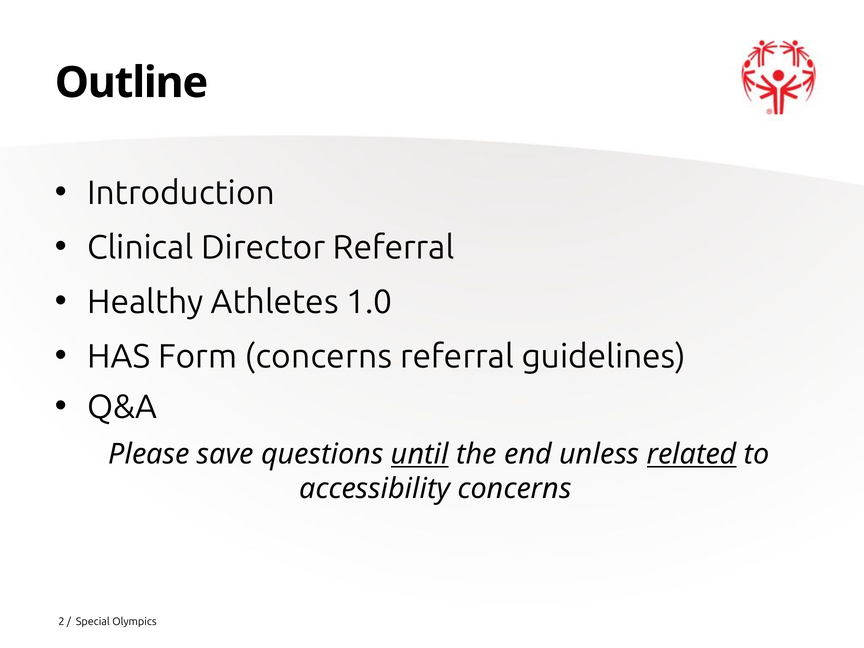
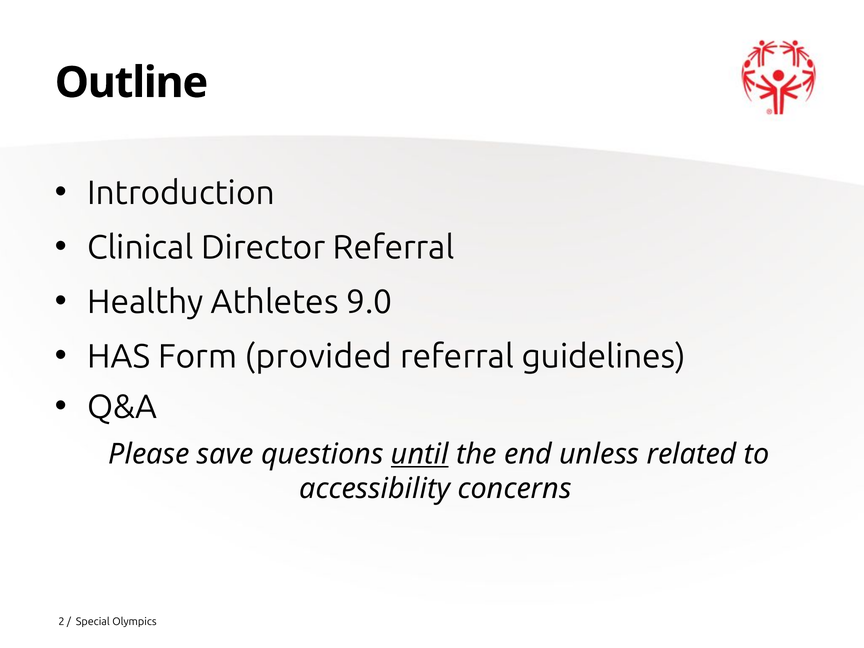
1.0: 1.0 -> 9.0 (369, 302)
Form concerns: concerns -> provided (318, 357)
related underline: present -> none (692, 454)
